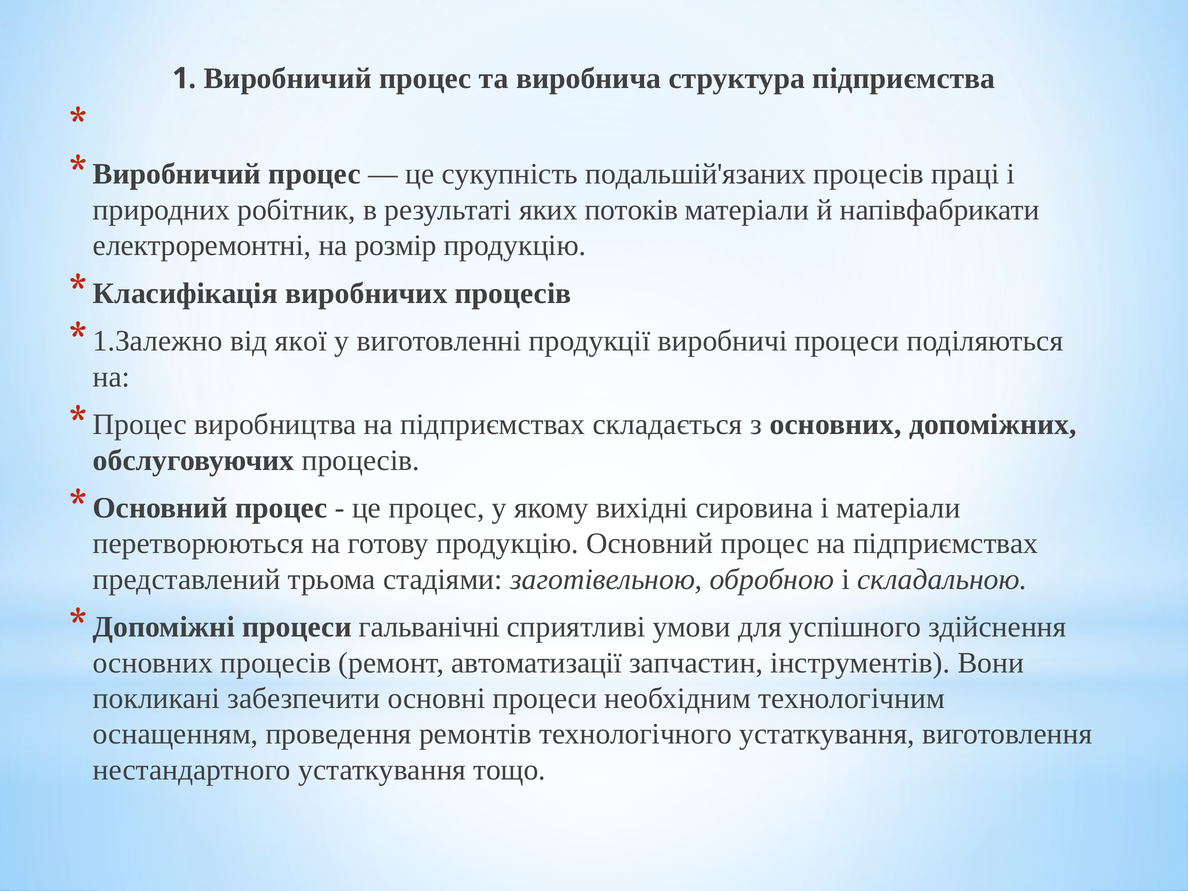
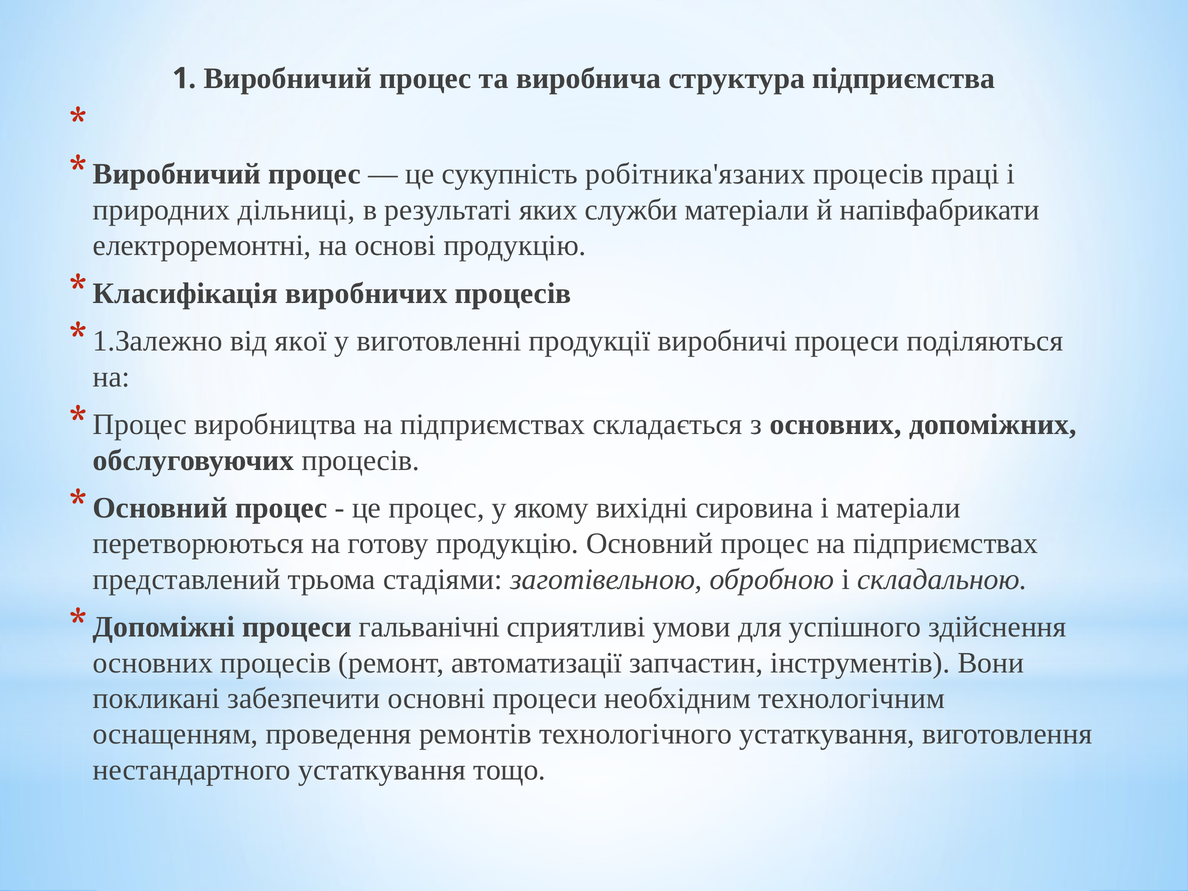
подальшій'язаних: подальшій'язаних -> робітника'язаних (696, 174)
робітник: робітник -> дільниці (296, 210)
потоків: потоків -> служби (631, 210)
розмір: розмір -> основі (395, 245)
